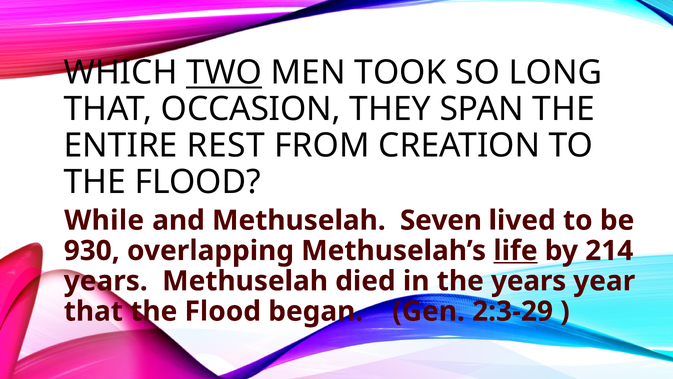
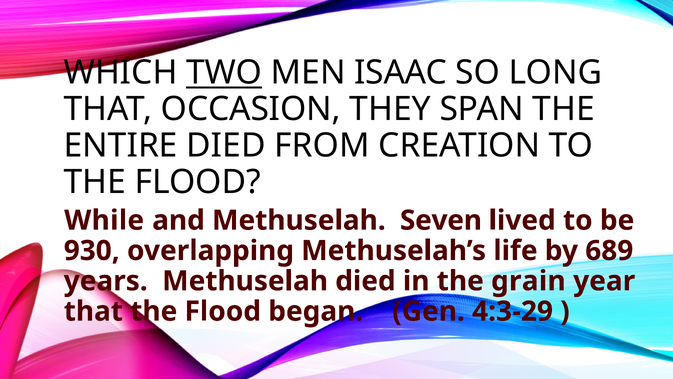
TOOK: TOOK -> ISAAC (401, 73)
ENTIRE REST: REST -> DIED (226, 145)
life underline: present -> none (515, 250)
214: 214 -> 689 (609, 250)
the years: years -> grain (528, 281)
2:3-29: 2:3-29 -> 4:3-29 (513, 311)
